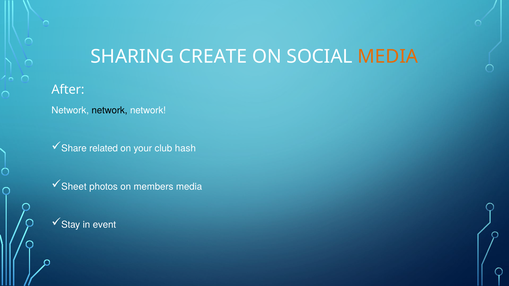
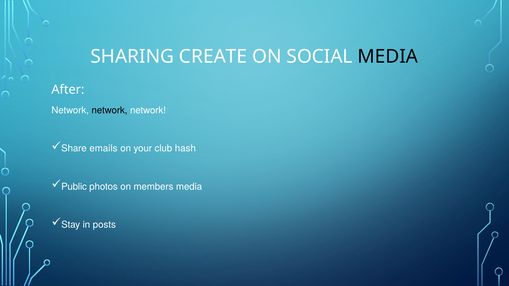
MEDIA colour: orange -> black (388, 57)
related: related -> emails (103, 149)
Sheet: Sheet -> Public (74, 187)
event: event -> posts (104, 225)
